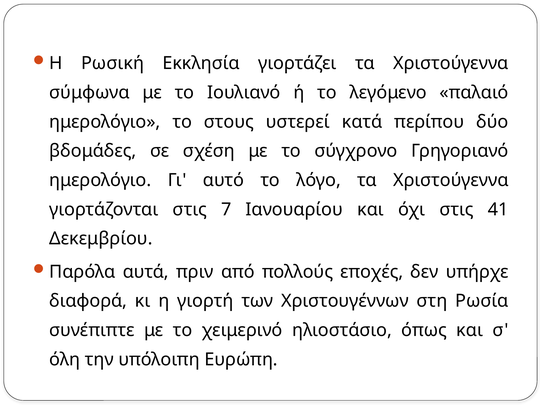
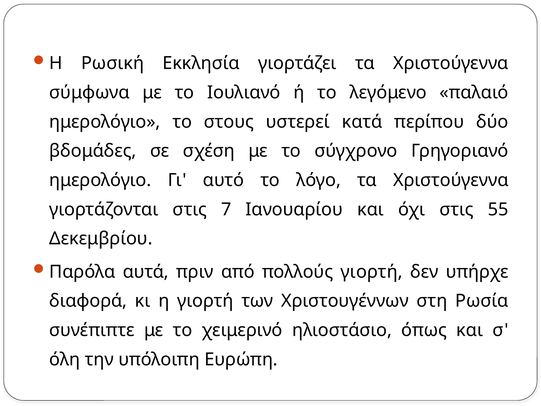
41: 41 -> 55 (498, 209)
πολλούς εποχές: εποχές -> γιορτή (372, 272)
